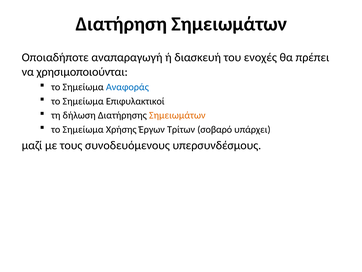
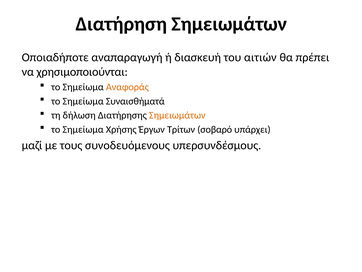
ενοχές: ενοχές -> αιτιών (260, 57)
Αναφοράς colour: blue -> orange (127, 87)
Επιφυλακτικοί: Επιφυλακτικοί -> Συναισθήματά (135, 101)
